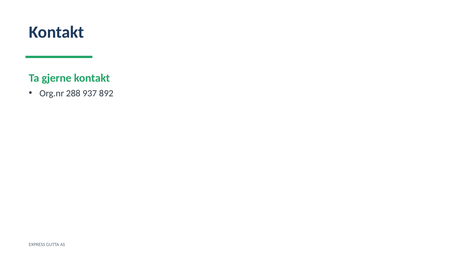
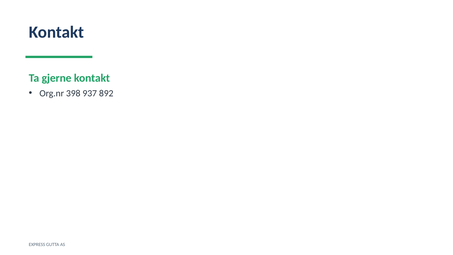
288: 288 -> 398 (73, 93)
